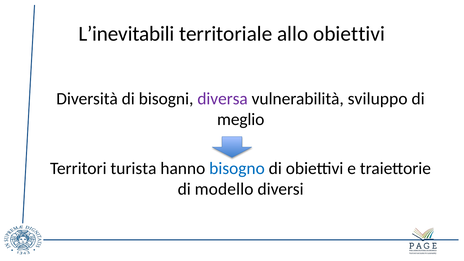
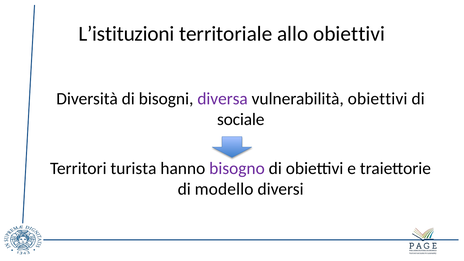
L’inevitabili: L’inevitabili -> L’istituzioni (126, 34)
vulnerabilità sviluppo: sviluppo -> obiettivi (378, 99)
meglio: meglio -> sociale (241, 120)
bisogno colour: blue -> purple (237, 168)
